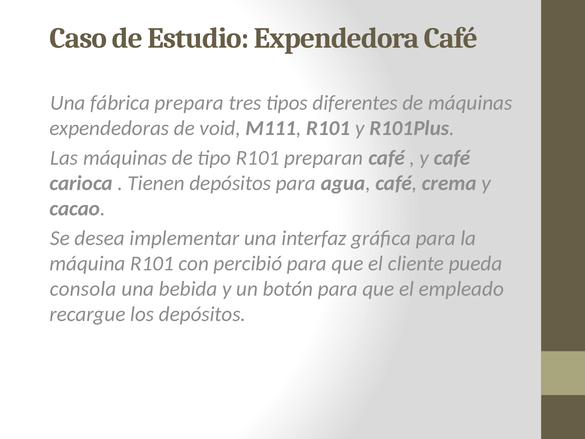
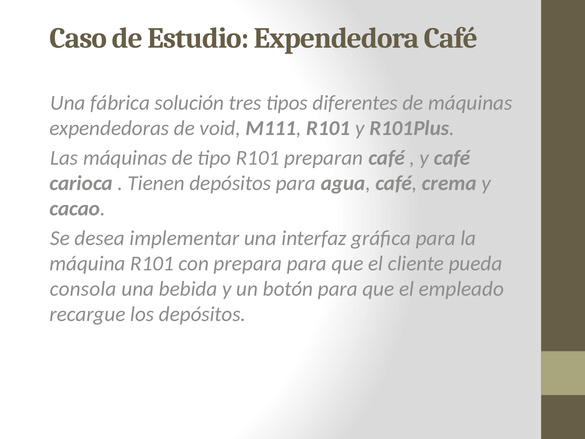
prepara: prepara -> solución (189, 103)
percibió: percibió -> prepara (248, 263)
